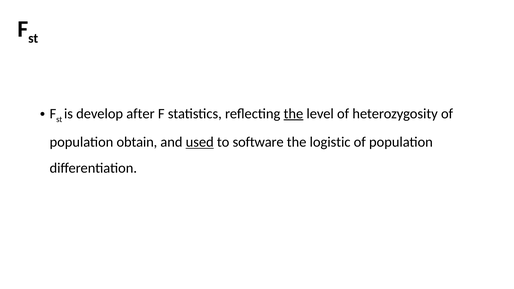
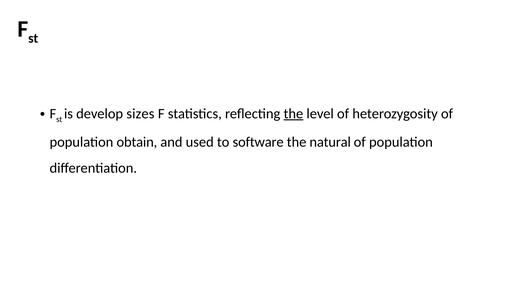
after: after -> sizes (140, 114)
used underline: present -> none (200, 142)
logistic: logistic -> natural (330, 142)
